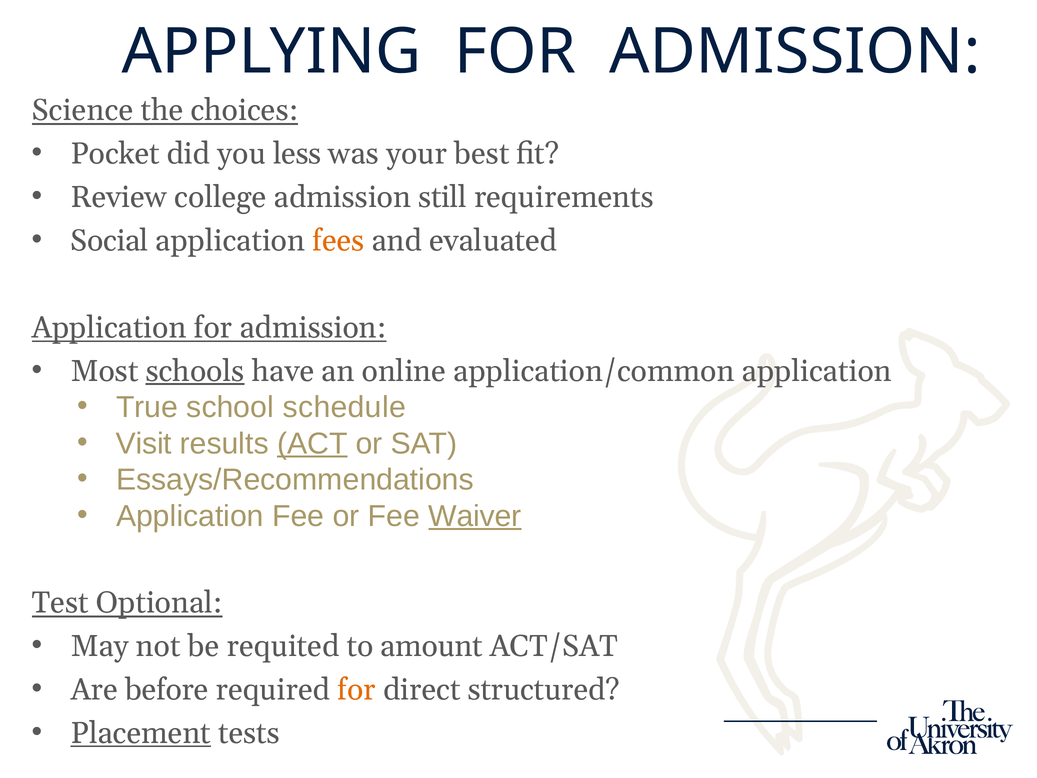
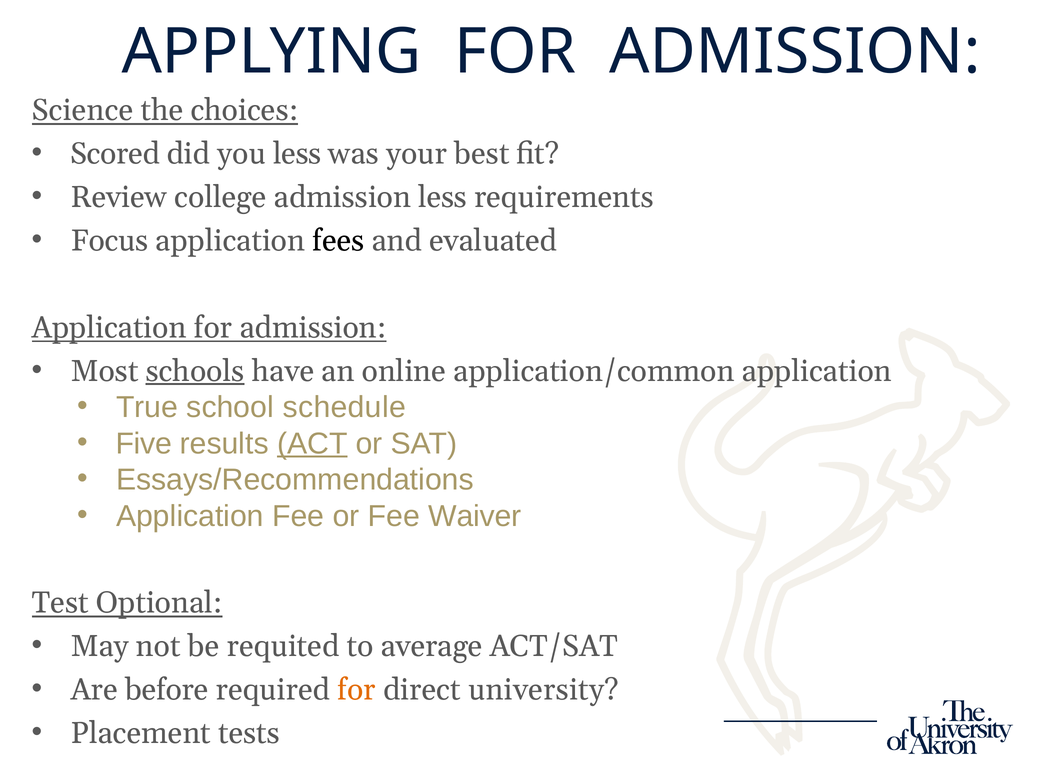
Pocket: Pocket -> Scored (115, 154)
admission still: still -> less (443, 197)
Social: Social -> Focus (110, 241)
fees colour: orange -> black (338, 241)
Visit: Visit -> Five (144, 443)
Waiver underline: present -> none (475, 516)
amount: amount -> average (431, 646)
structured: structured -> university (543, 690)
Placement underline: present -> none (141, 733)
